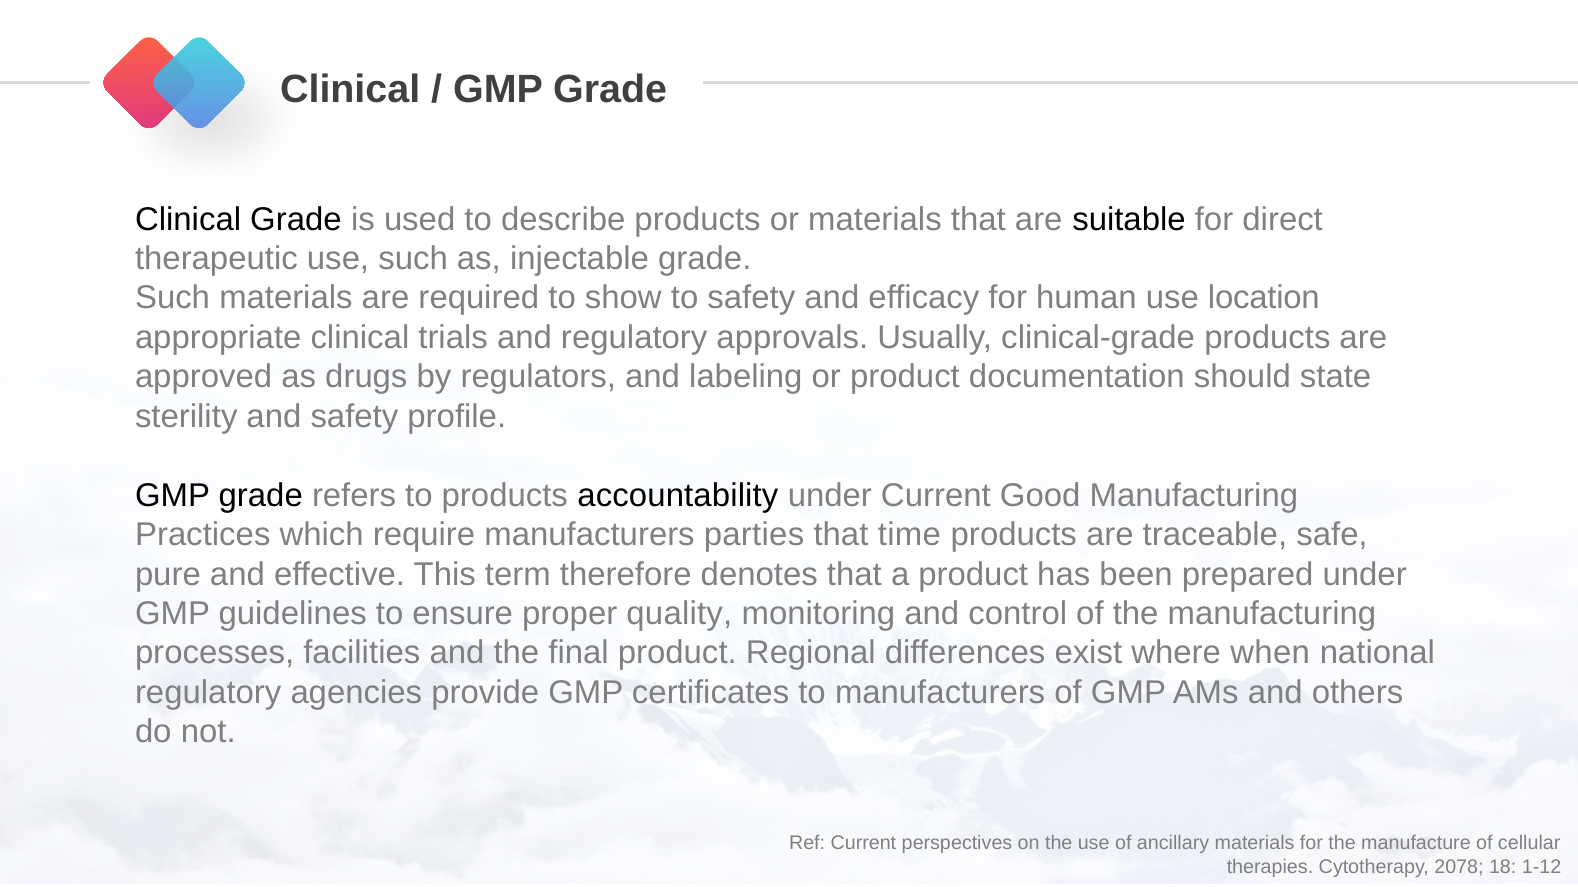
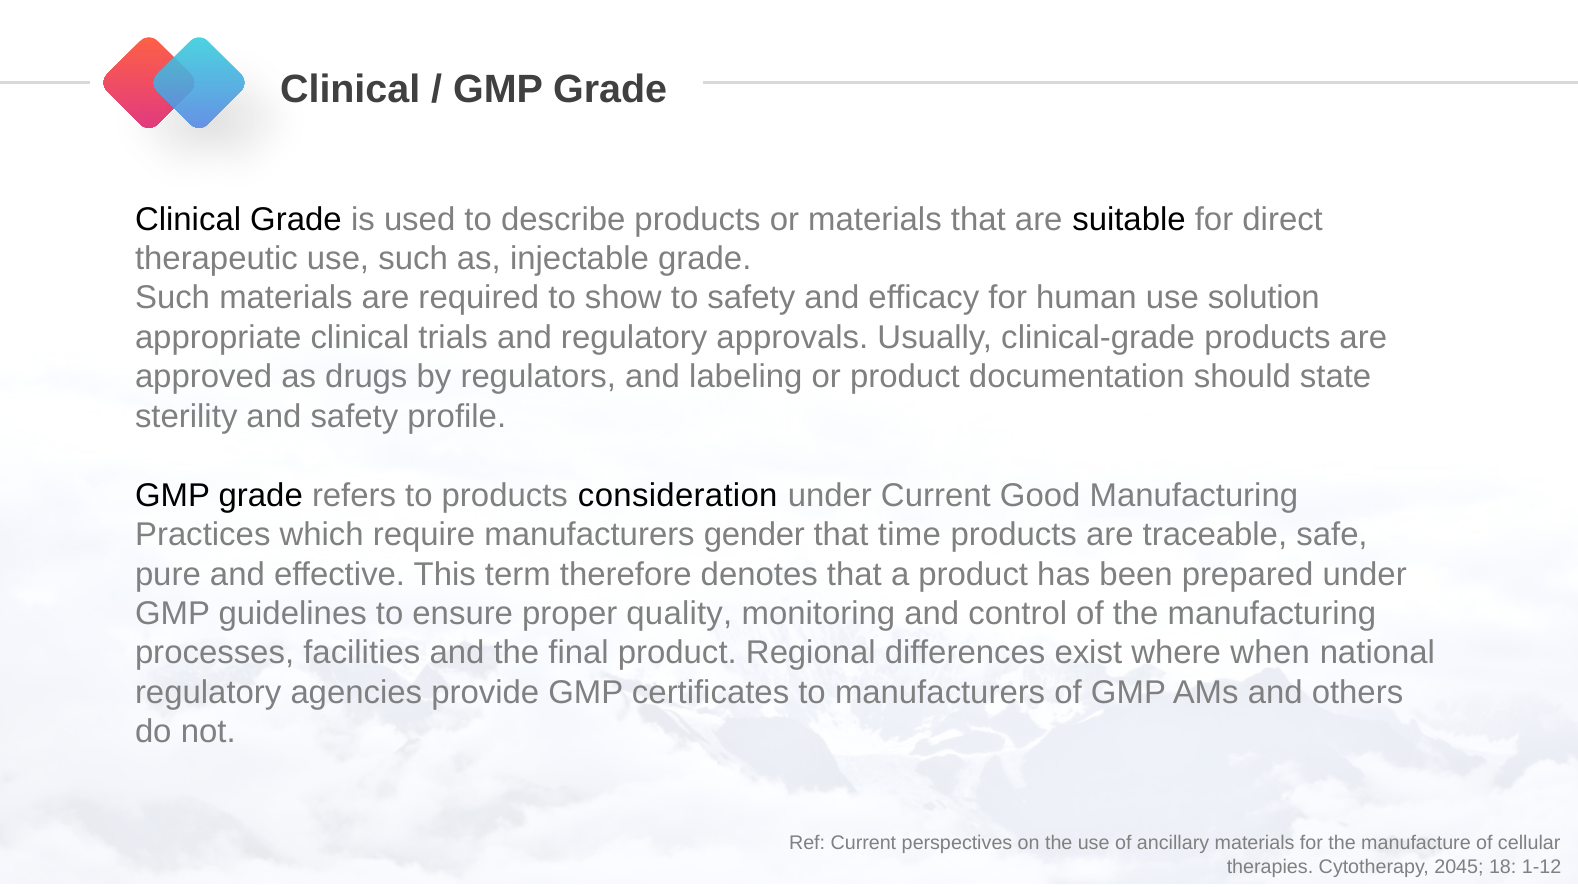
location: location -> solution (1264, 298)
accountability: accountability -> consideration (678, 496)
parties: parties -> gender (754, 535)
2078: 2078 -> 2045 (1459, 868)
